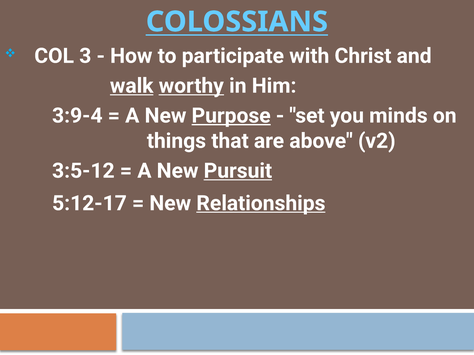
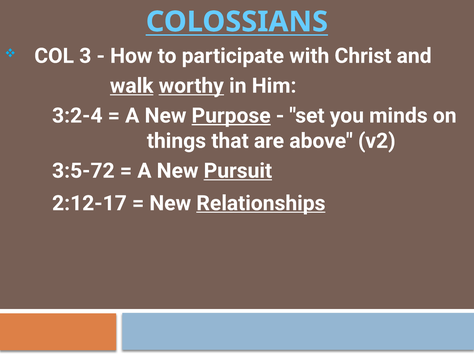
3:9-4: 3:9-4 -> 3:2-4 (77, 116)
3:5-12: 3:5-12 -> 3:5-72 (83, 171)
5:12-17: 5:12-17 -> 2:12-17 (89, 204)
